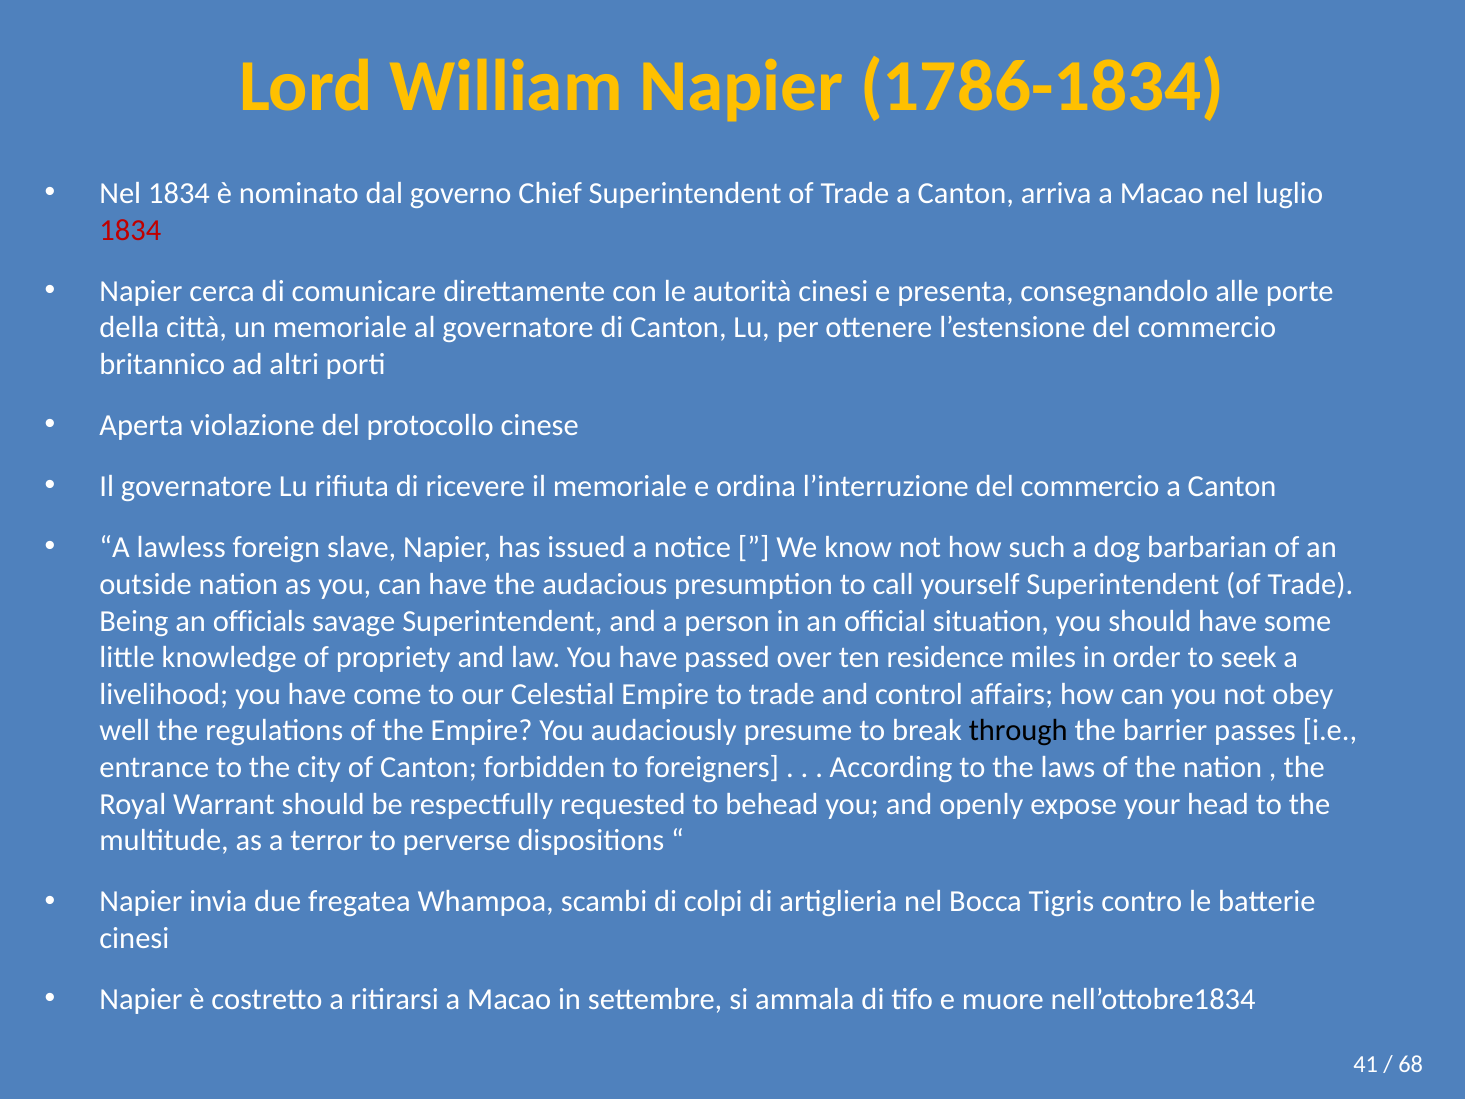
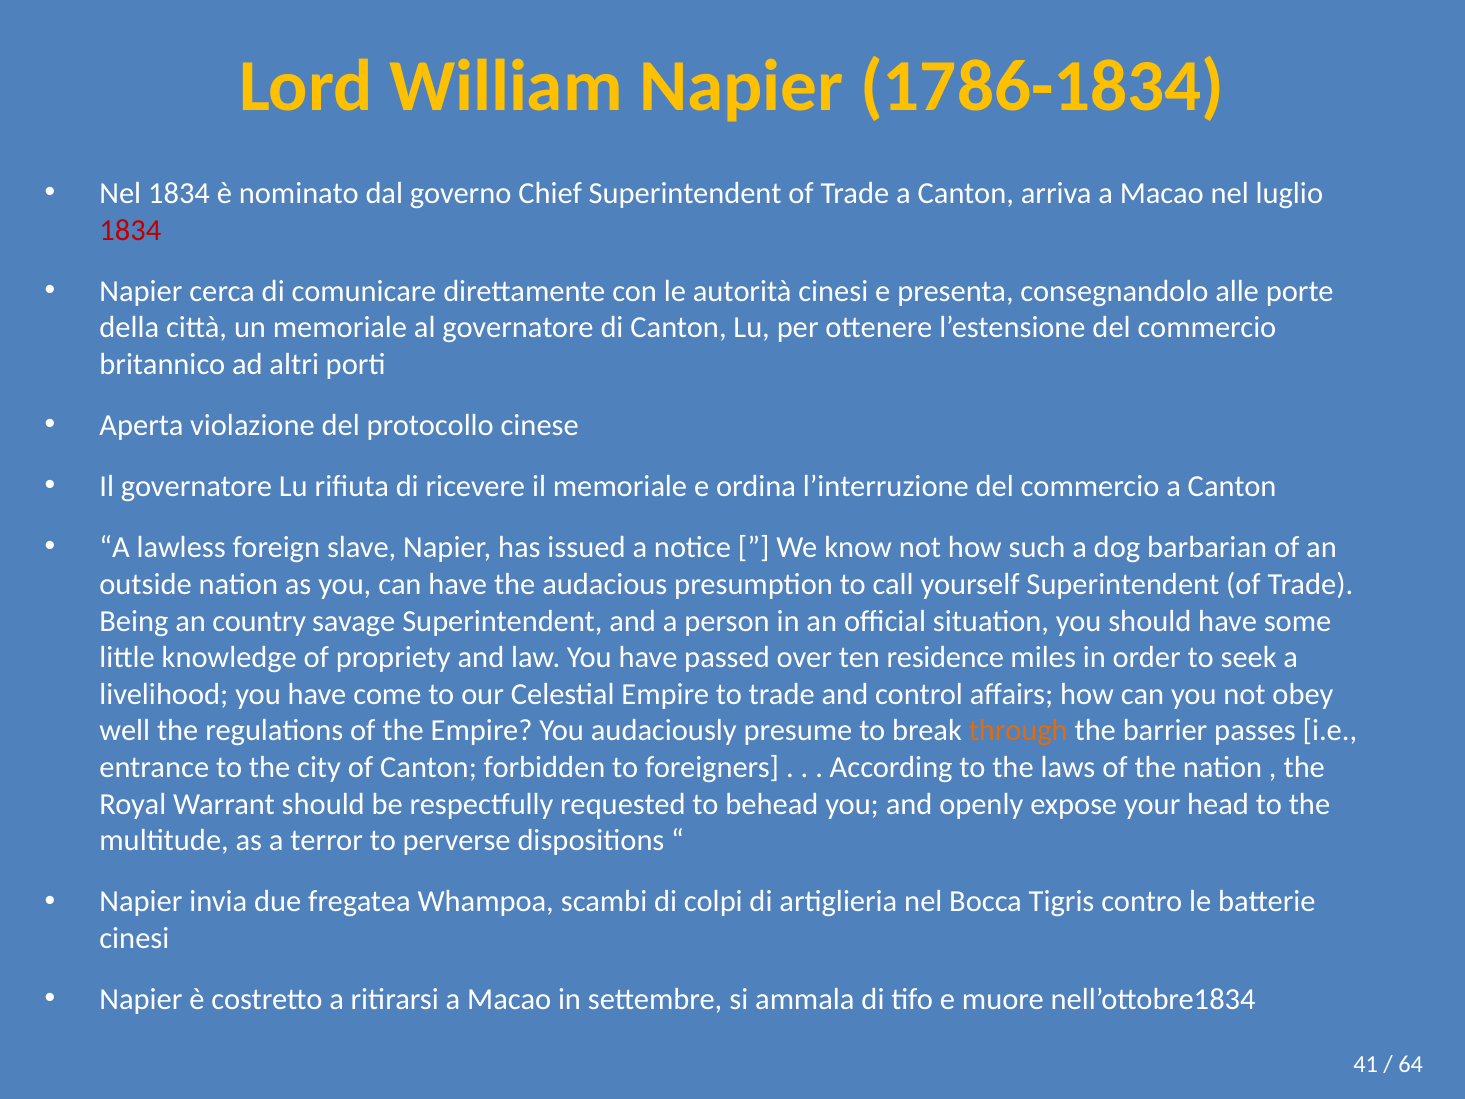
officials: officials -> country (259, 621)
through colour: black -> orange (1018, 731)
68: 68 -> 64 (1411, 1065)
